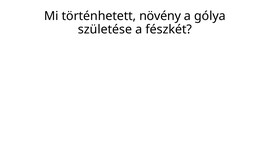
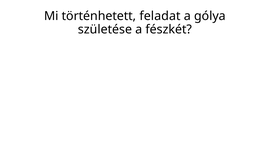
növény: növény -> feladat (160, 16)
